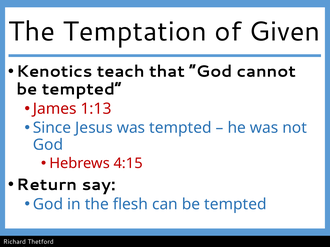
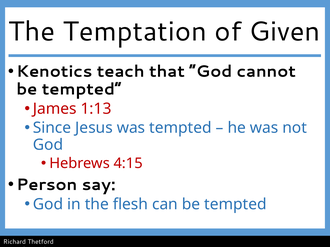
Return: Return -> Person (47, 185)
